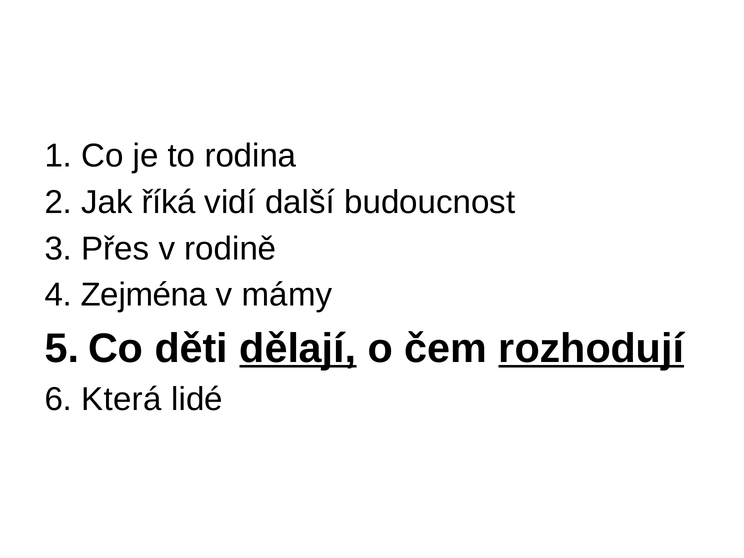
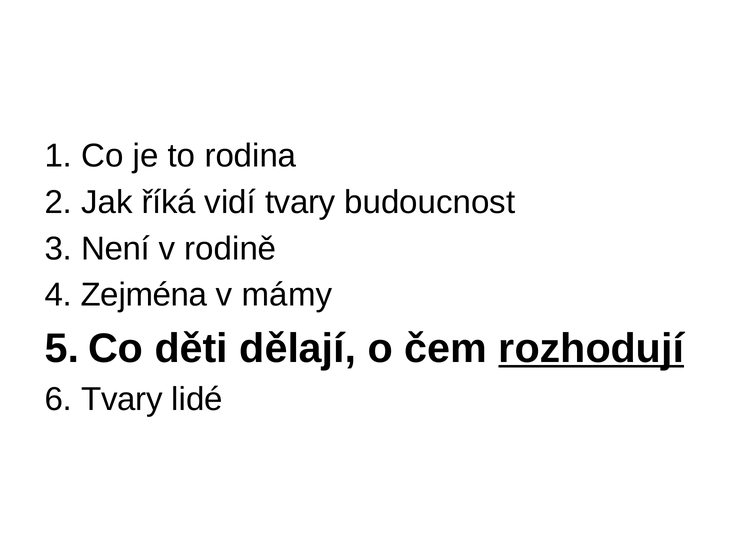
vidí další: další -> tvary (300, 202)
Přes: Přes -> Není (116, 249)
dělají underline: present -> none (298, 348)
6 Která: Která -> Tvary (122, 399)
